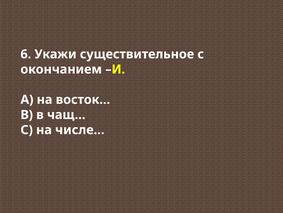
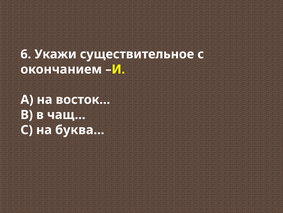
числе…: числе… -> буква… (80, 130)
